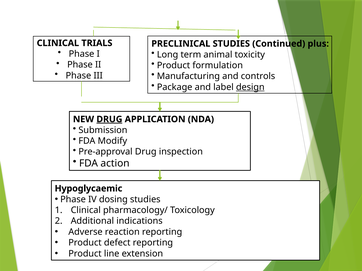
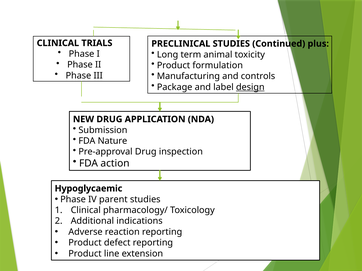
DRUG underline: present -> none (109, 119)
Modify: Modify -> Nature (112, 141)
dosing: dosing -> parent (113, 200)
